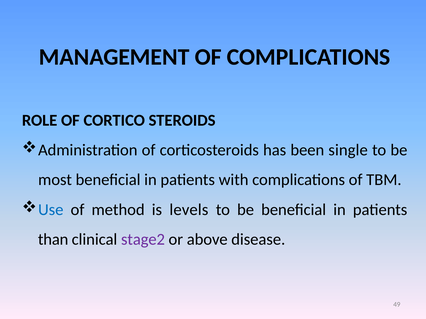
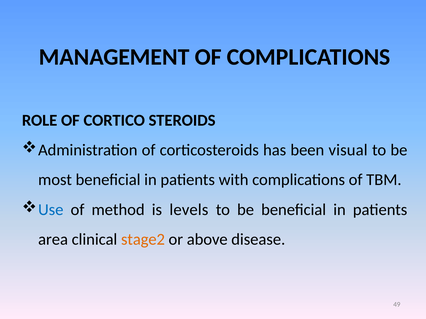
single: single -> visual (348, 150)
than: than -> area (53, 240)
stage2 colour: purple -> orange (143, 240)
